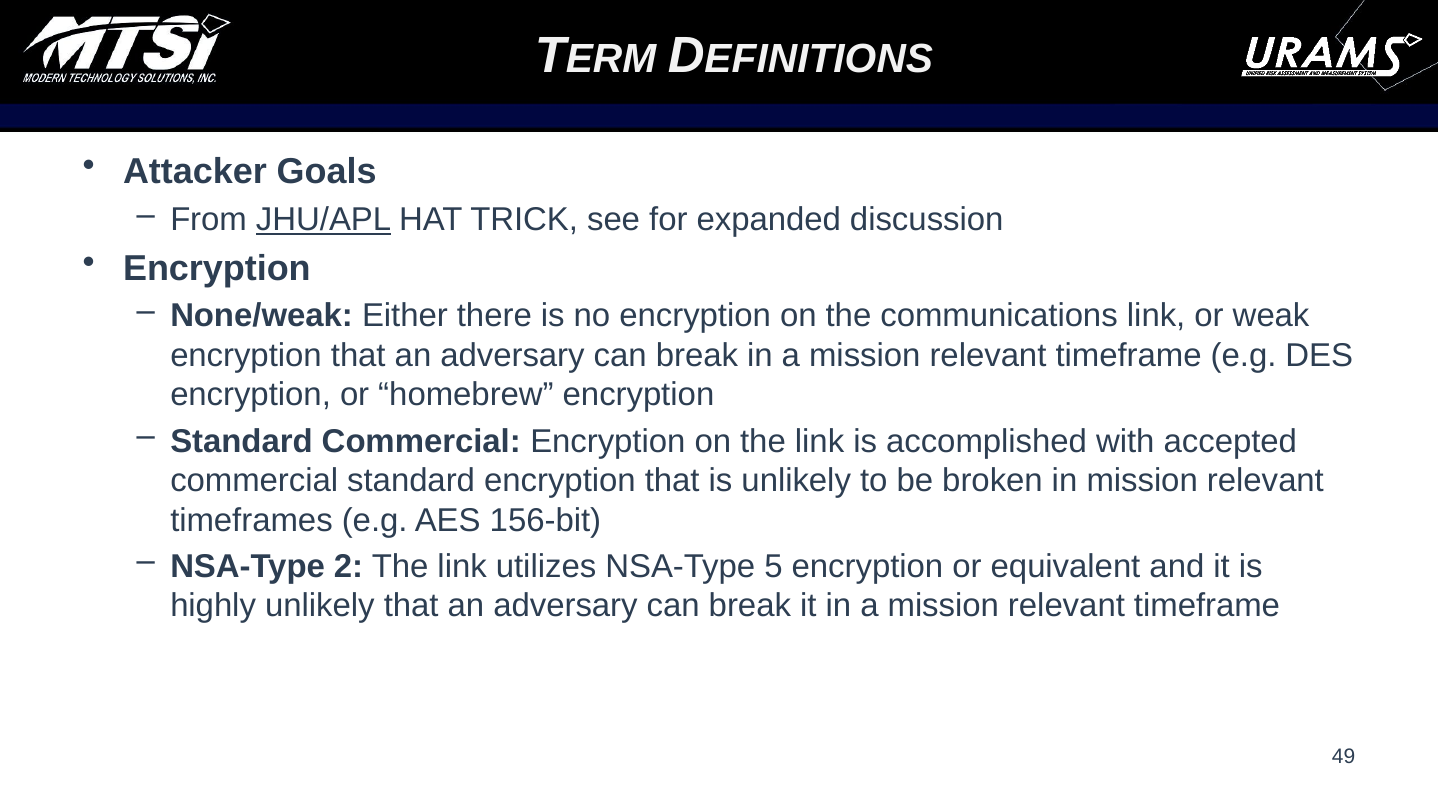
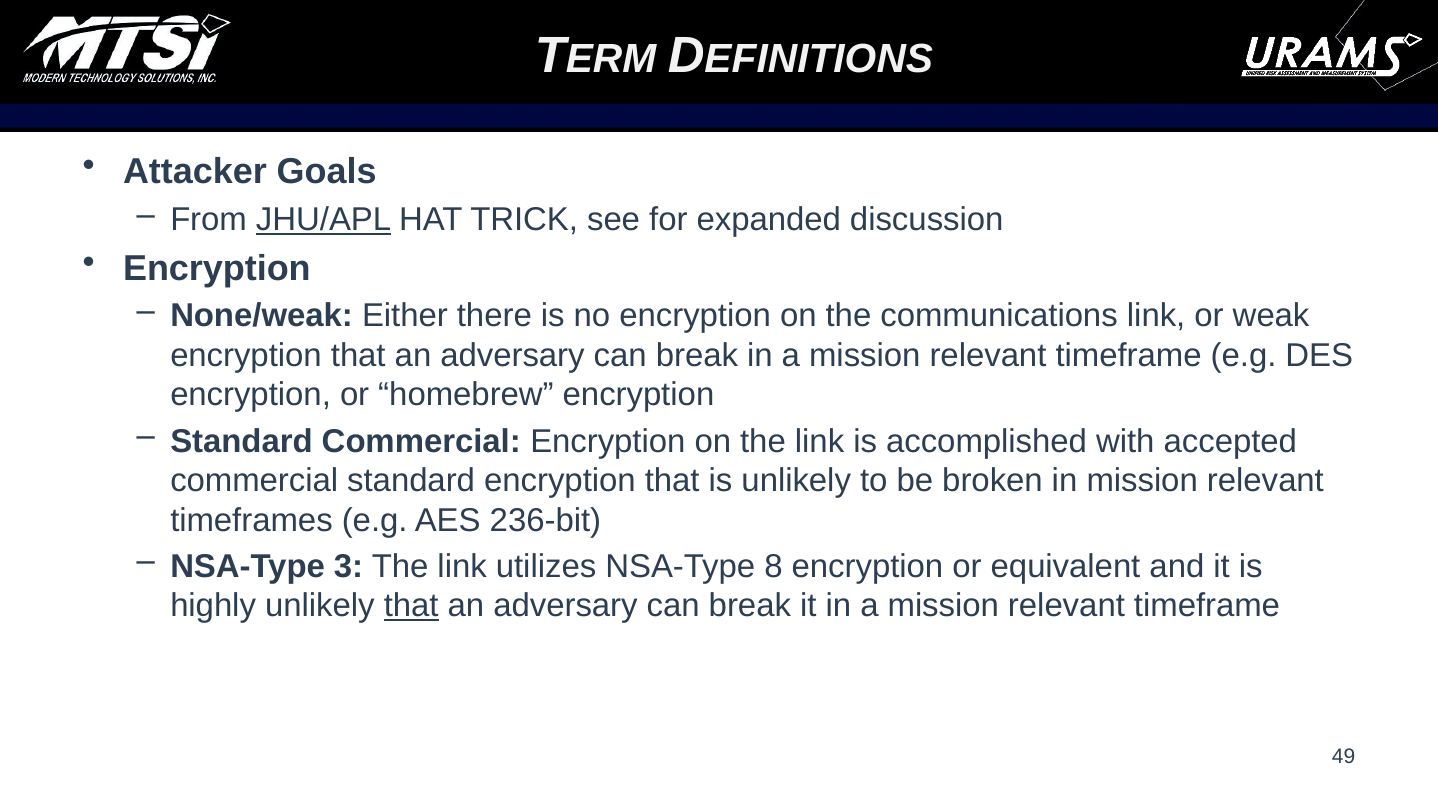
156-bit: 156-bit -> 236-bit (545, 520)
2: 2 -> 3 (349, 566)
5: 5 -> 8 (773, 566)
that underline: none -> present (411, 606)
